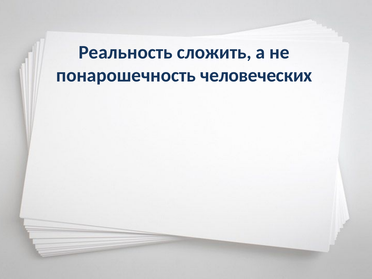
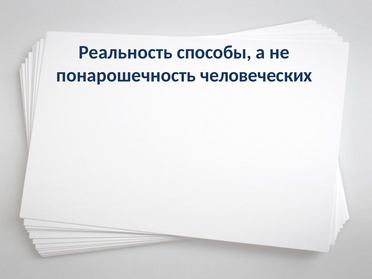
сложить: сложить -> способы (214, 52)
